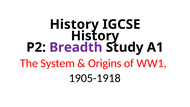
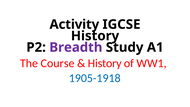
History: History -> Activity (74, 24)
System: System -> Course (58, 63)
Origins: Origins -> History (105, 63)
1905-1918 colour: black -> blue (95, 78)
